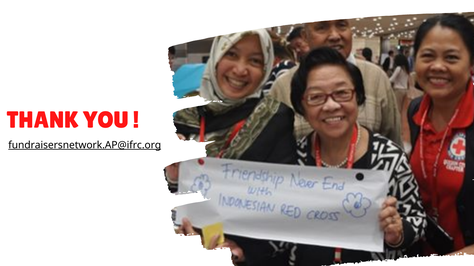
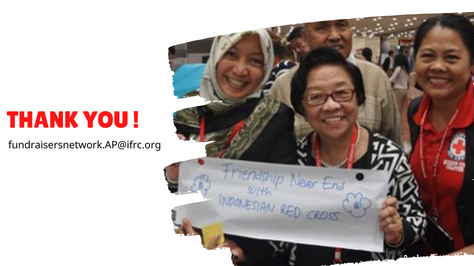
fundraisersnetwork.AP@ifrc.org underline: present -> none (85, 145)
